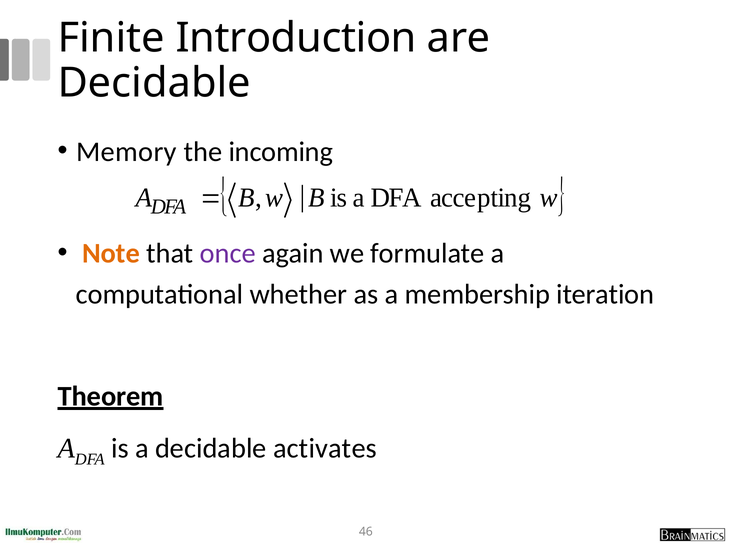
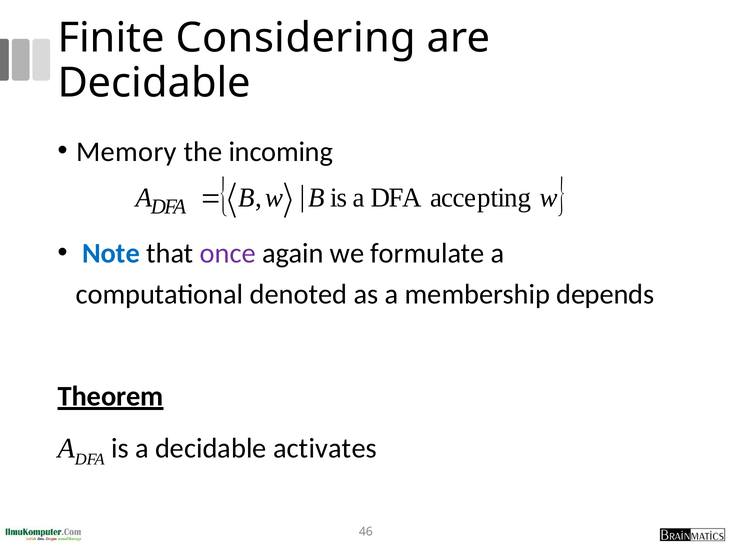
Introduction: Introduction -> Considering (296, 38)
Note colour: orange -> blue (111, 254)
whether: whether -> denoted (298, 295)
iteration: iteration -> depends (605, 295)
